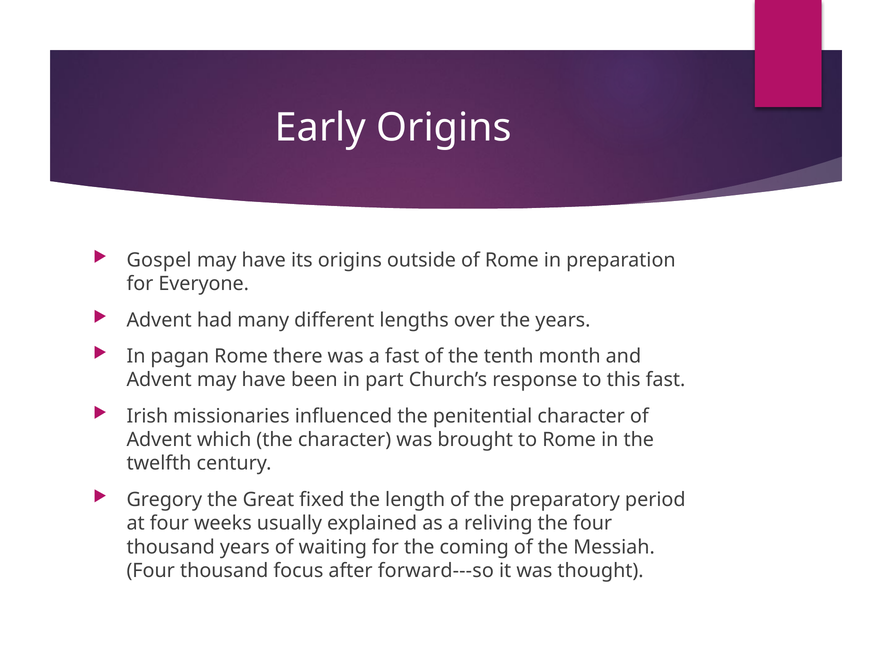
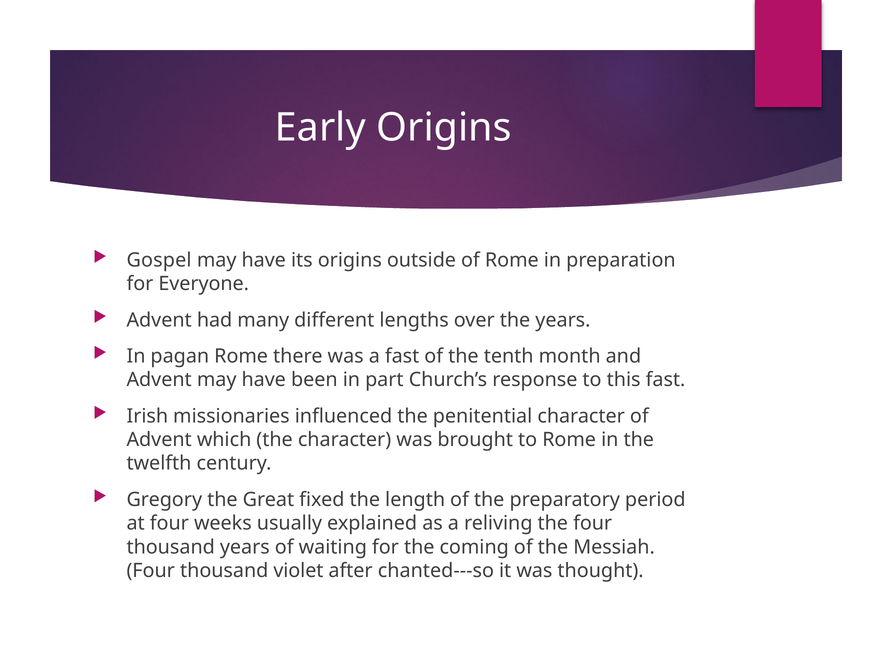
focus: focus -> violet (298, 571)
forward---so: forward---so -> chanted---so (436, 571)
